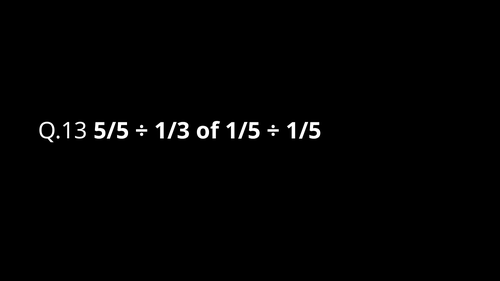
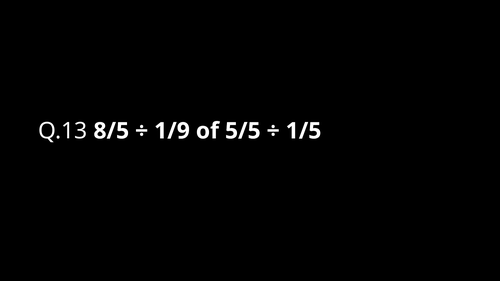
5/5: 5/5 -> 8/5 (111, 131)
1/3: 1/3 -> 1/9 (172, 131)
of 1/5: 1/5 -> 5/5 (243, 131)
